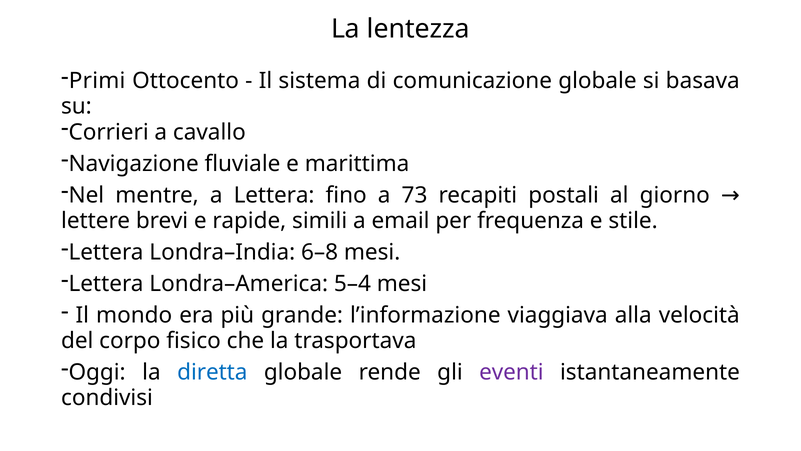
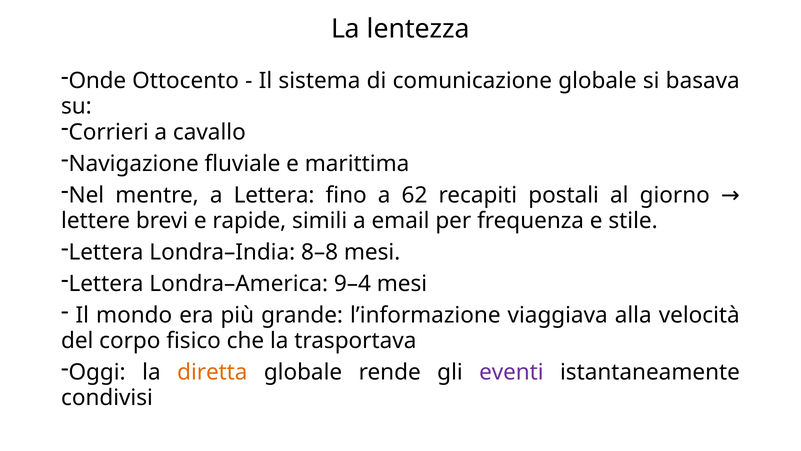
Primi: Primi -> Onde (97, 81)
73: 73 -> 62 (415, 195)
6–8: 6–8 -> 8–8 (320, 252)
5–4: 5–4 -> 9–4 (352, 283)
diretta colour: blue -> orange (212, 372)
